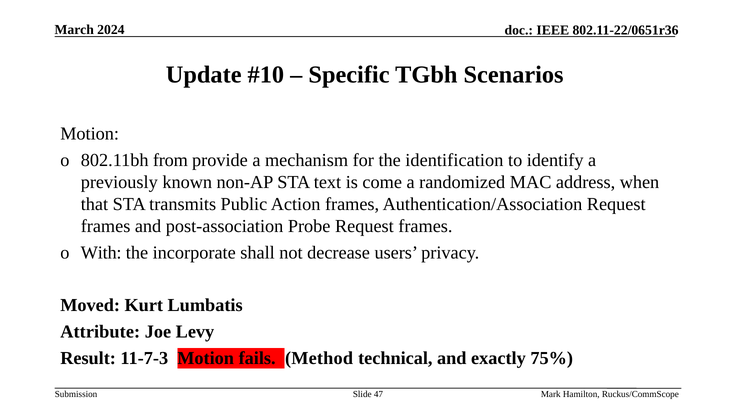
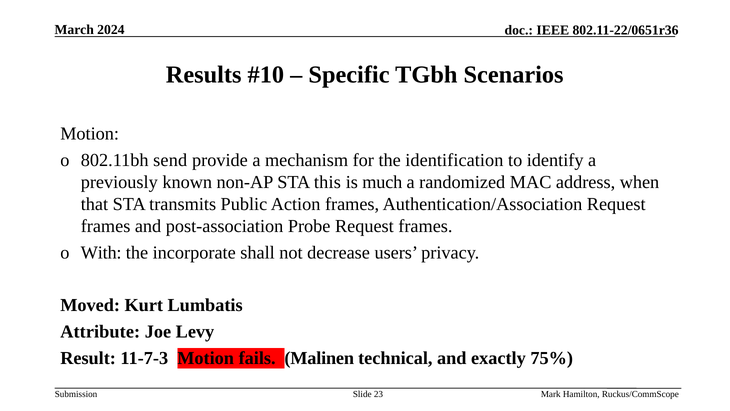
Update: Update -> Results (204, 75)
from: from -> send (170, 160)
text: text -> this (327, 182)
come: come -> much (382, 182)
Method: Method -> Malinen (319, 358)
47: 47 -> 23 (378, 394)
